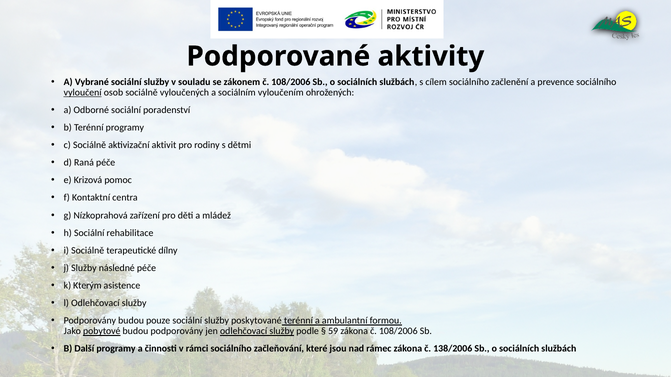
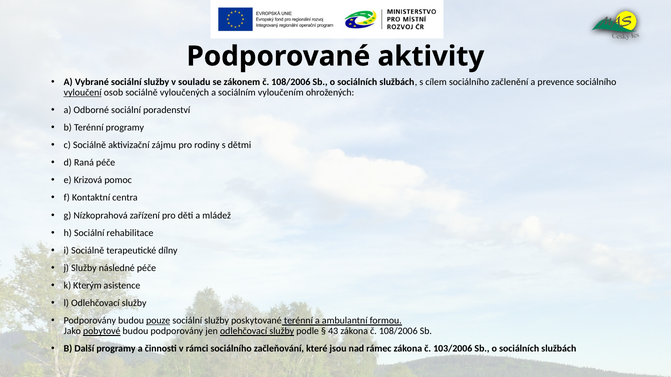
aktivit: aktivit -> zájmu (164, 145)
pouze underline: none -> present (158, 321)
59: 59 -> 43 (333, 332)
138/2006: 138/2006 -> 103/2006 (453, 349)
